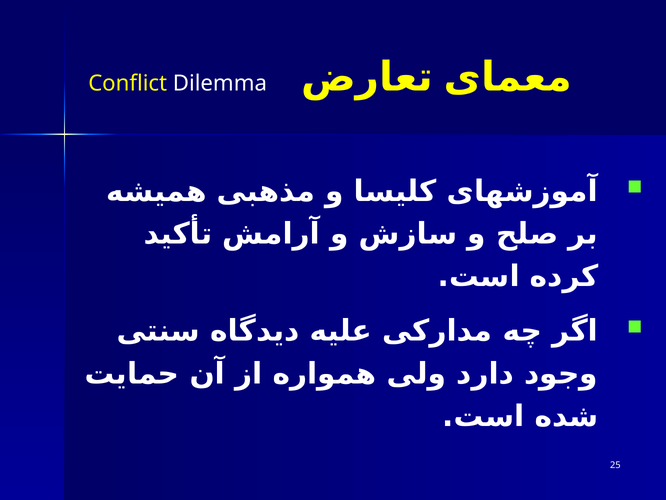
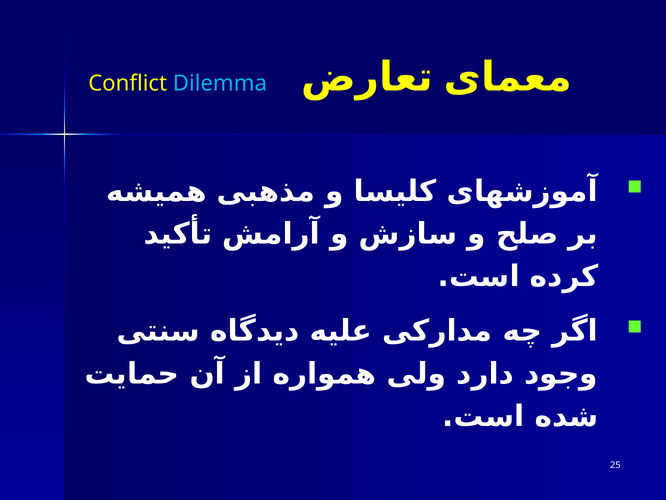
Dilemma colour: white -> light blue (220, 83)
